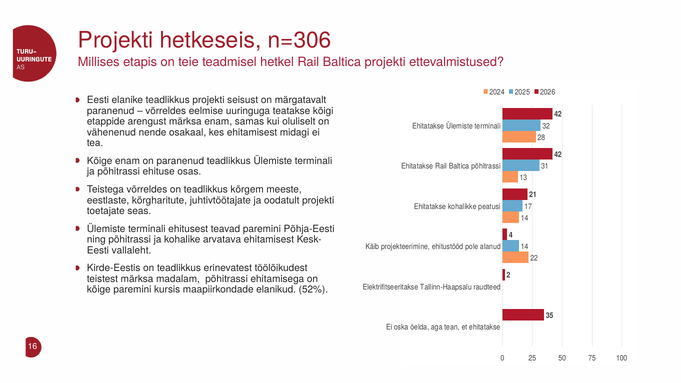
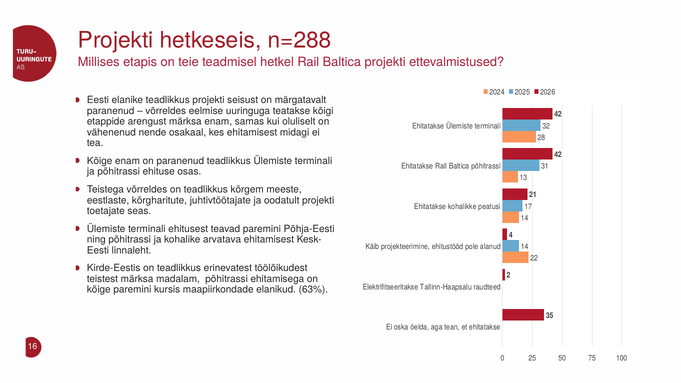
n=306: n=306 -> n=288 (300, 40)
vallaleht: vallaleht -> linnaleht (132, 250)
52%: 52% -> 63% (313, 290)
